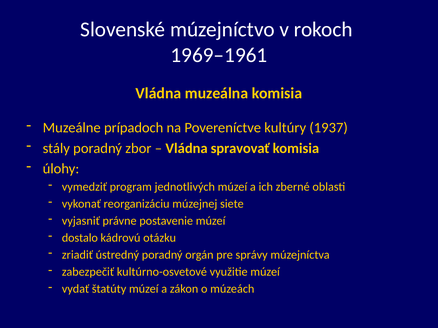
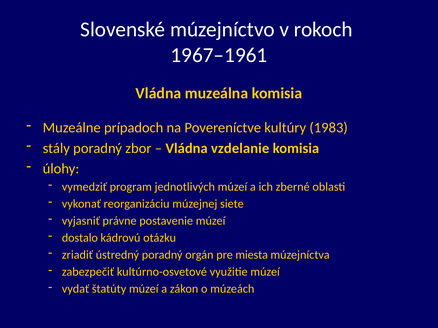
1969–1961: 1969–1961 -> 1967–1961 (219, 55)
1937: 1937 -> 1983 (329, 128)
spravovať: spravovať -> vzdelanie (240, 148)
správy: správy -> miesta (252, 255)
